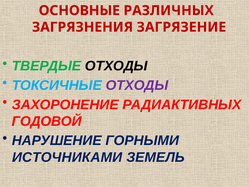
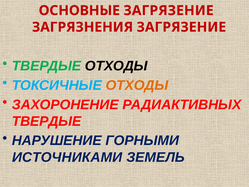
ОСНОВНЫЕ РАЗЛИЧНЫХ: РАЗЛИЧНЫХ -> ЗАГРЯЗЕНИЕ (169, 11)
ОТХОДЫ colour: purple -> orange (137, 85)
ГОДОВОЙ: ГОДОВОЙ -> ТВЕРДЫЕ (47, 121)
